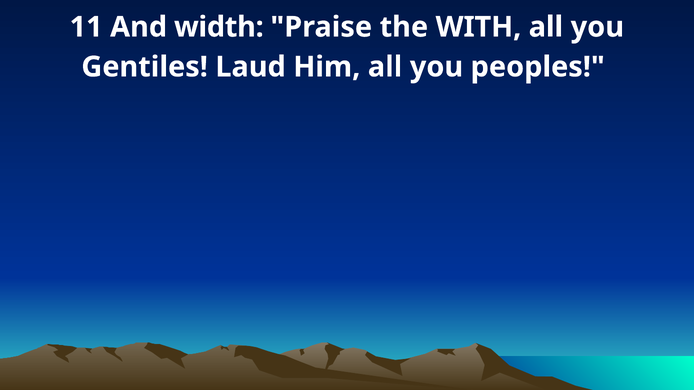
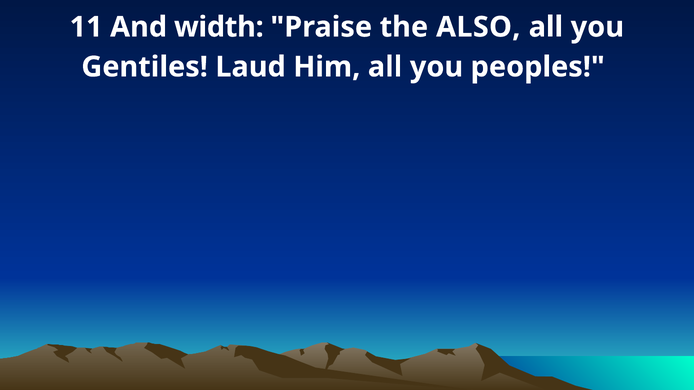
WITH: WITH -> ALSO (478, 27)
